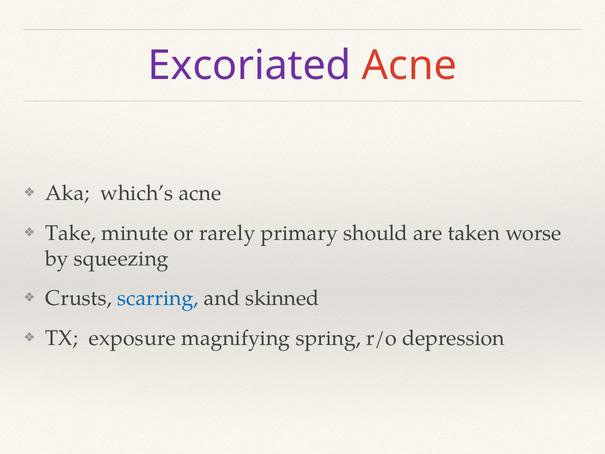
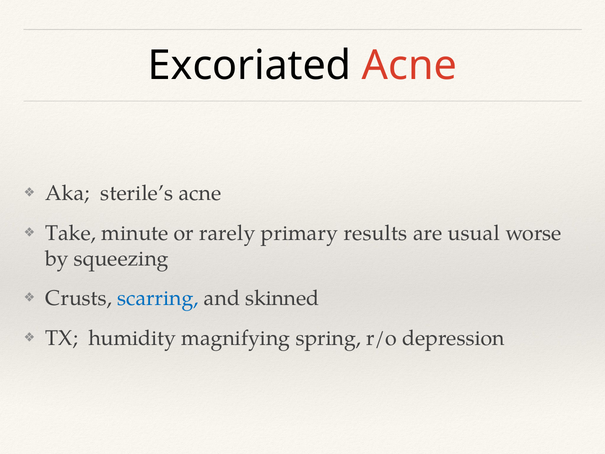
Excoriated colour: purple -> black (250, 65)
which’s: which’s -> sterile’s (137, 193)
should: should -> results (375, 233)
taken: taken -> usual (474, 233)
exposure: exposure -> humidity (132, 338)
